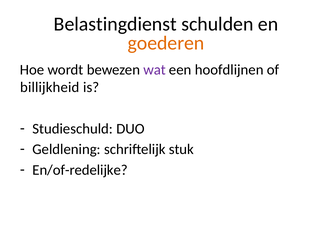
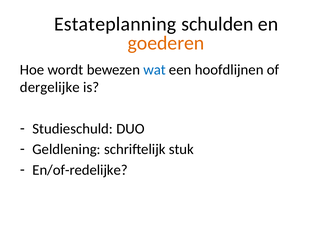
Belastingdienst: Belastingdienst -> Estateplanning (115, 24)
wat colour: purple -> blue (155, 70)
billijkheid: billijkheid -> dergelijke (50, 87)
